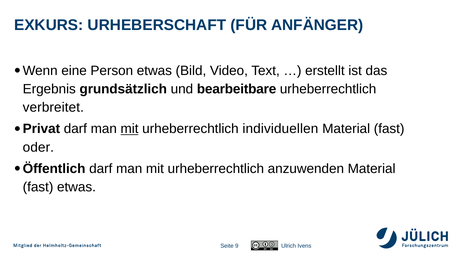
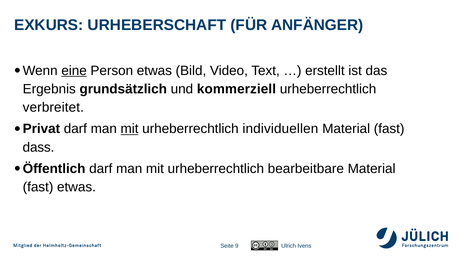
eine underline: none -> present (74, 71)
bearbeitbare: bearbeitbare -> kommerziell (236, 89)
oder: oder -> dass (38, 147)
anzuwenden: anzuwenden -> bearbeitbare (306, 169)
